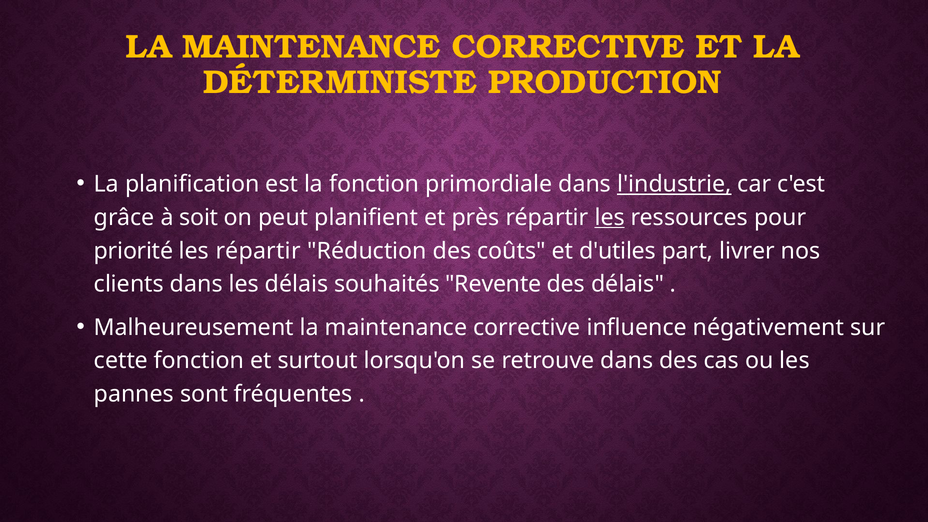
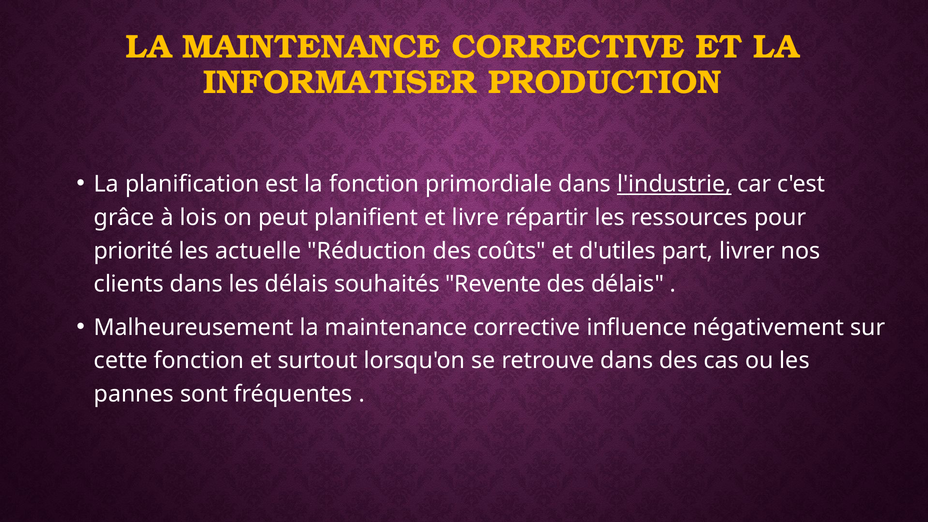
DÉTERMINISTE: DÉTERMINISTE -> INFORMATISER (340, 82)
soit: soit -> lois (198, 218)
près: près -> livre (476, 218)
les underline: present -> none (610, 218)
les répartir: répartir -> actuelle (258, 251)
